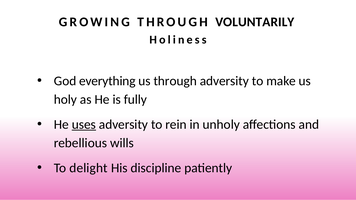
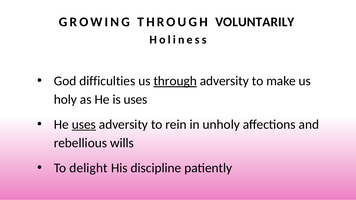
everything: everything -> difficulties (107, 81)
through underline: none -> present (175, 81)
is fully: fully -> uses (135, 100)
